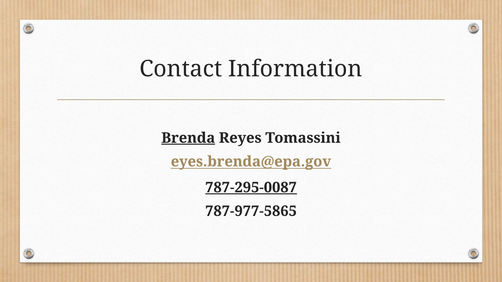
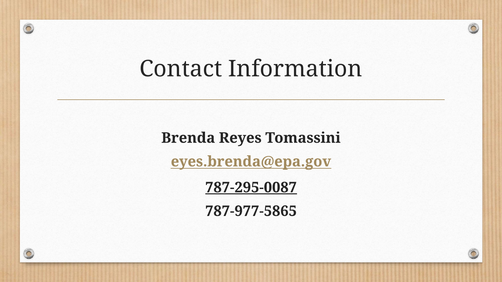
Brenda underline: present -> none (188, 138)
